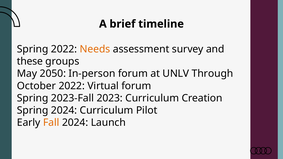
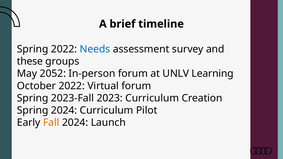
Needs colour: orange -> blue (95, 49)
2050: 2050 -> 2052 (53, 74)
Through: Through -> Learning (213, 74)
